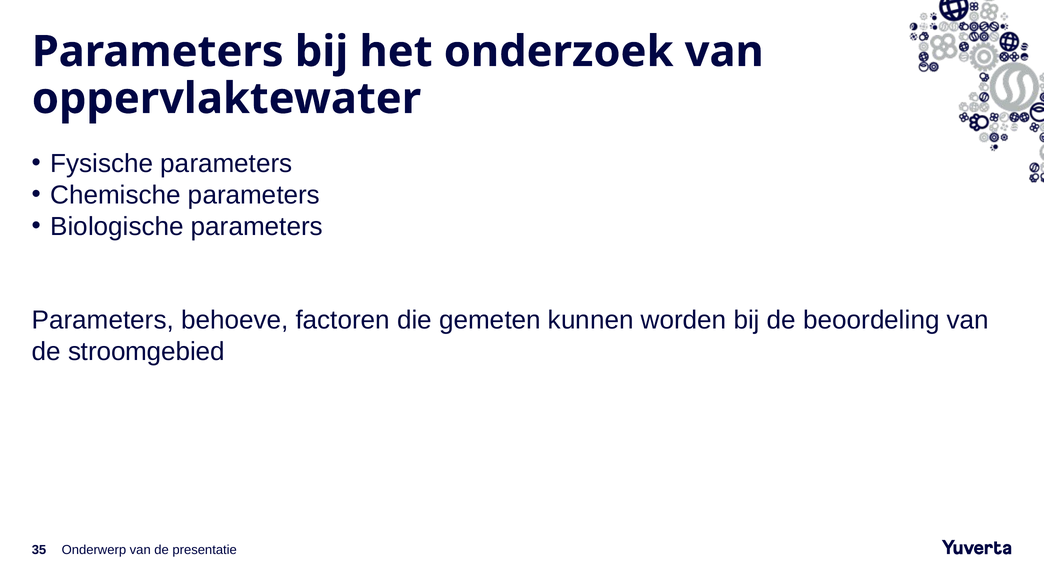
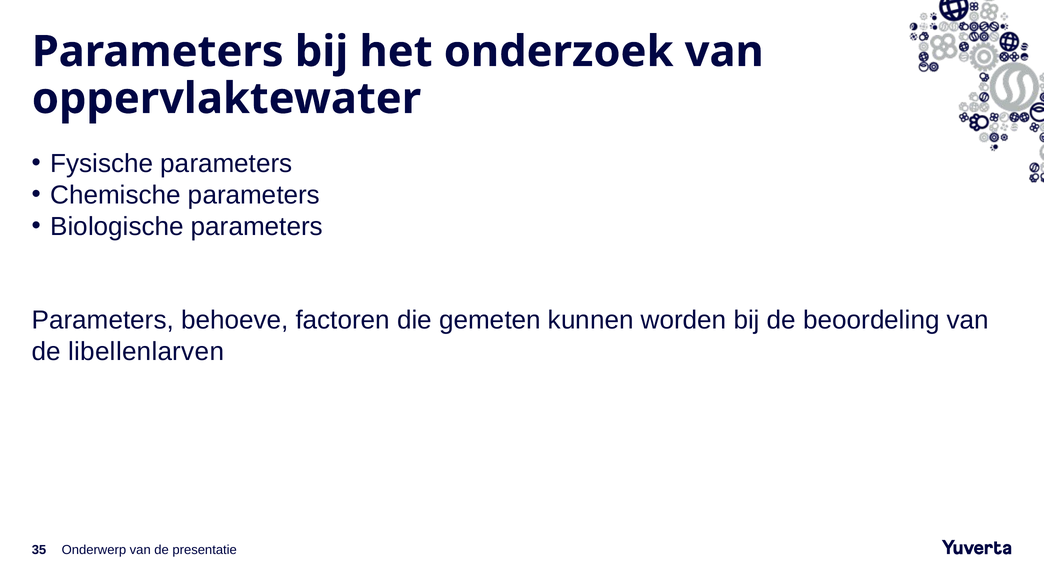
stroomgebied: stroomgebied -> libellenlarven (146, 352)
